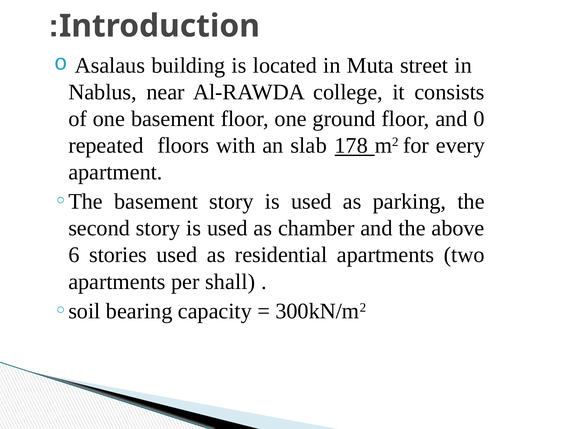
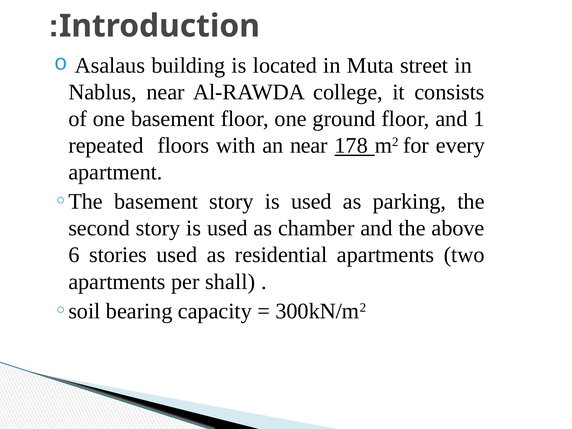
0: 0 -> 1 (479, 119)
an slab: slab -> near (309, 146)
